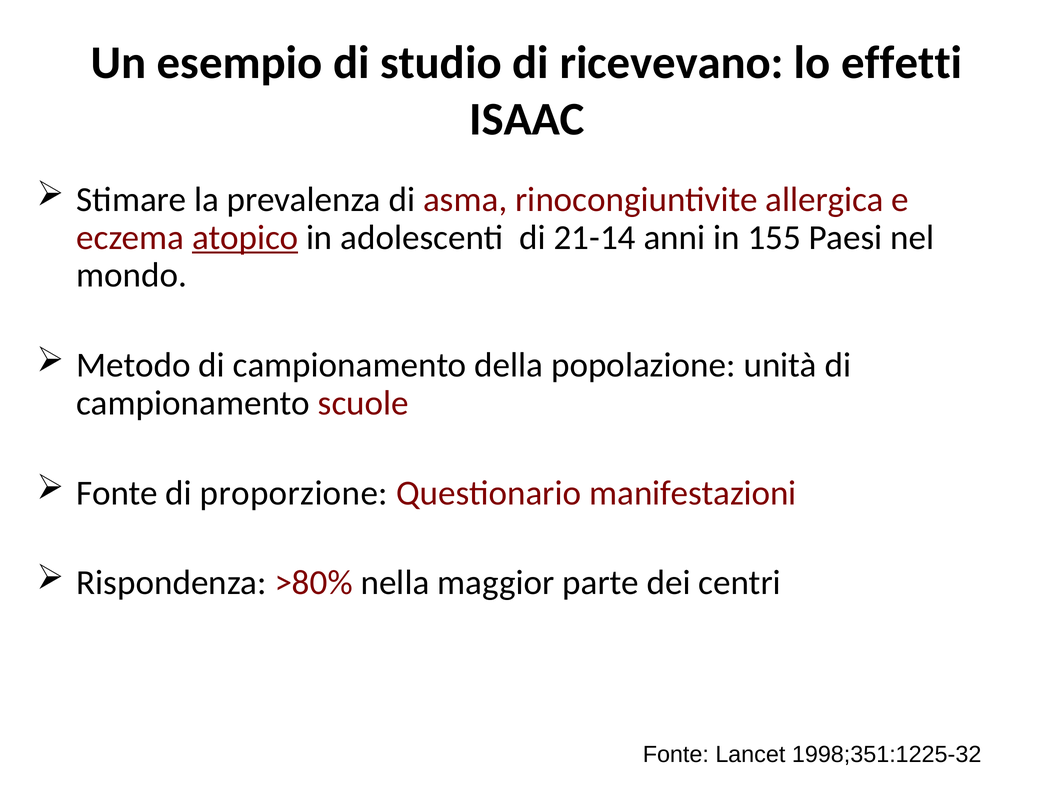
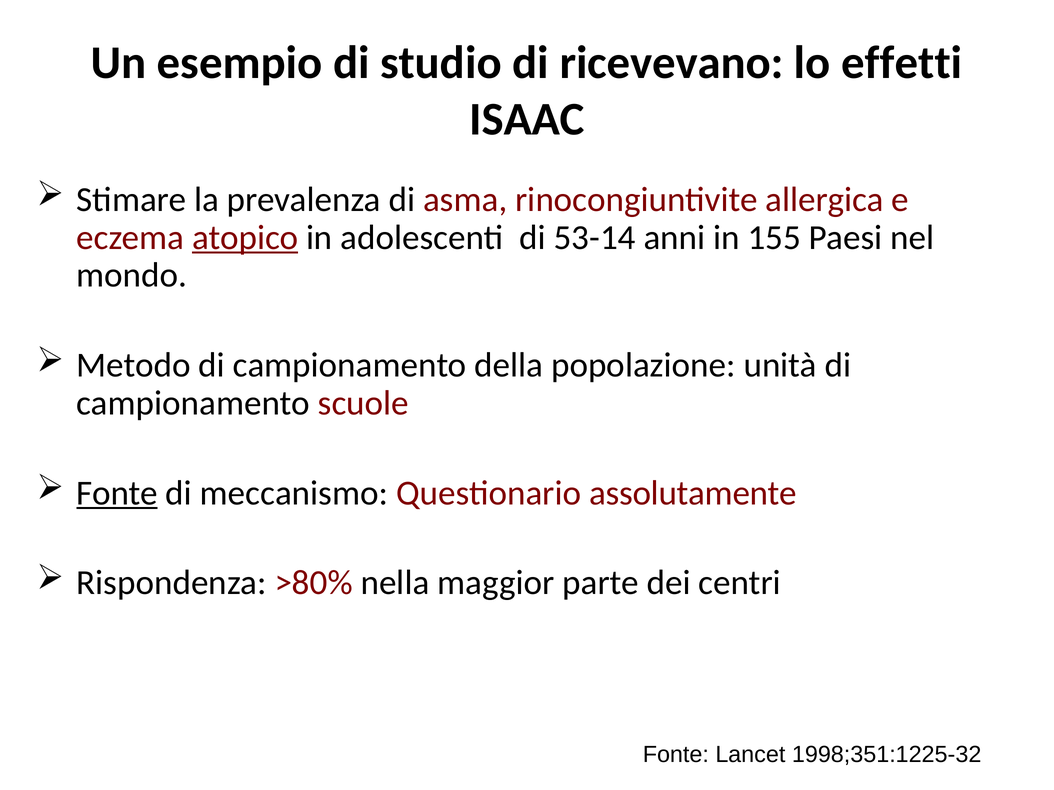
21-14: 21-14 -> 53-14 (595, 238)
Fonte underline: none -> present (117, 493)
proporzione: proporzione -> meccanismo (294, 493)
manifestazioni: manifestazioni -> assolutamente (693, 493)
